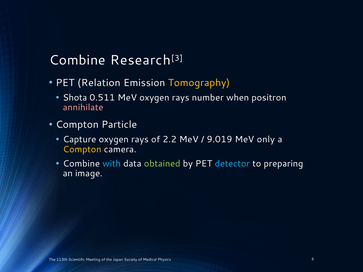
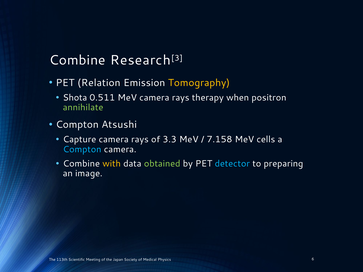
MeV oxygen: oxygen -> camera (154, 98)
number: number -> therapy (208, 98)
annihilate colour: pink -> light green (83, 108)
Particle: Particle -> Atsushi (119, 125)
Capture oxygen: oxygen -> camera (114, 140)
2.2: 2.2 -> 3.3 (170, 140)
9.019: 9.019 -> 7.158 (219, 140)
only: only -> cells (266, 140)
Compton colour: yellow -> light blue (82, 149)
with colour: light blue -> yellow (112, 164)
